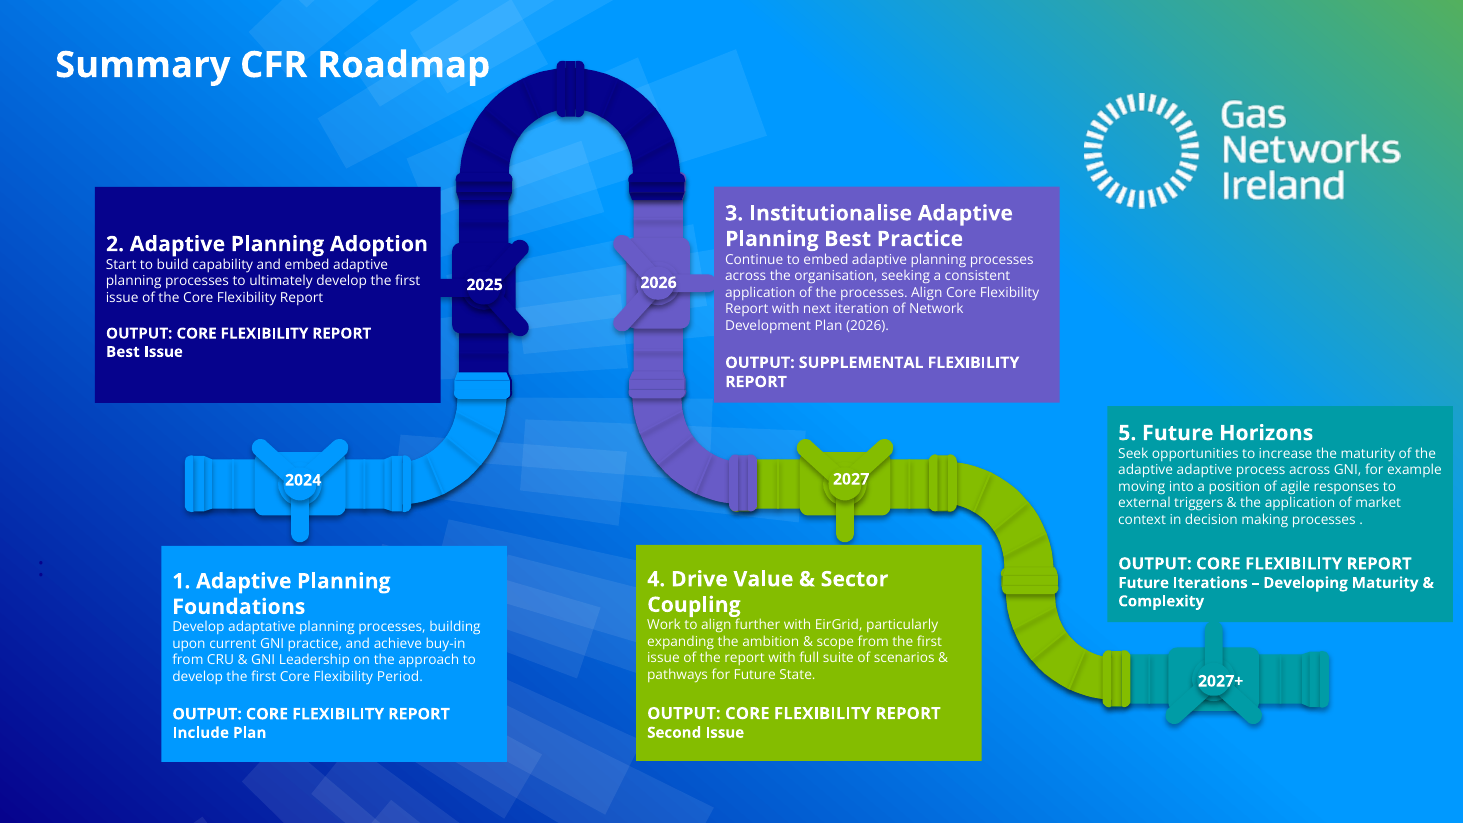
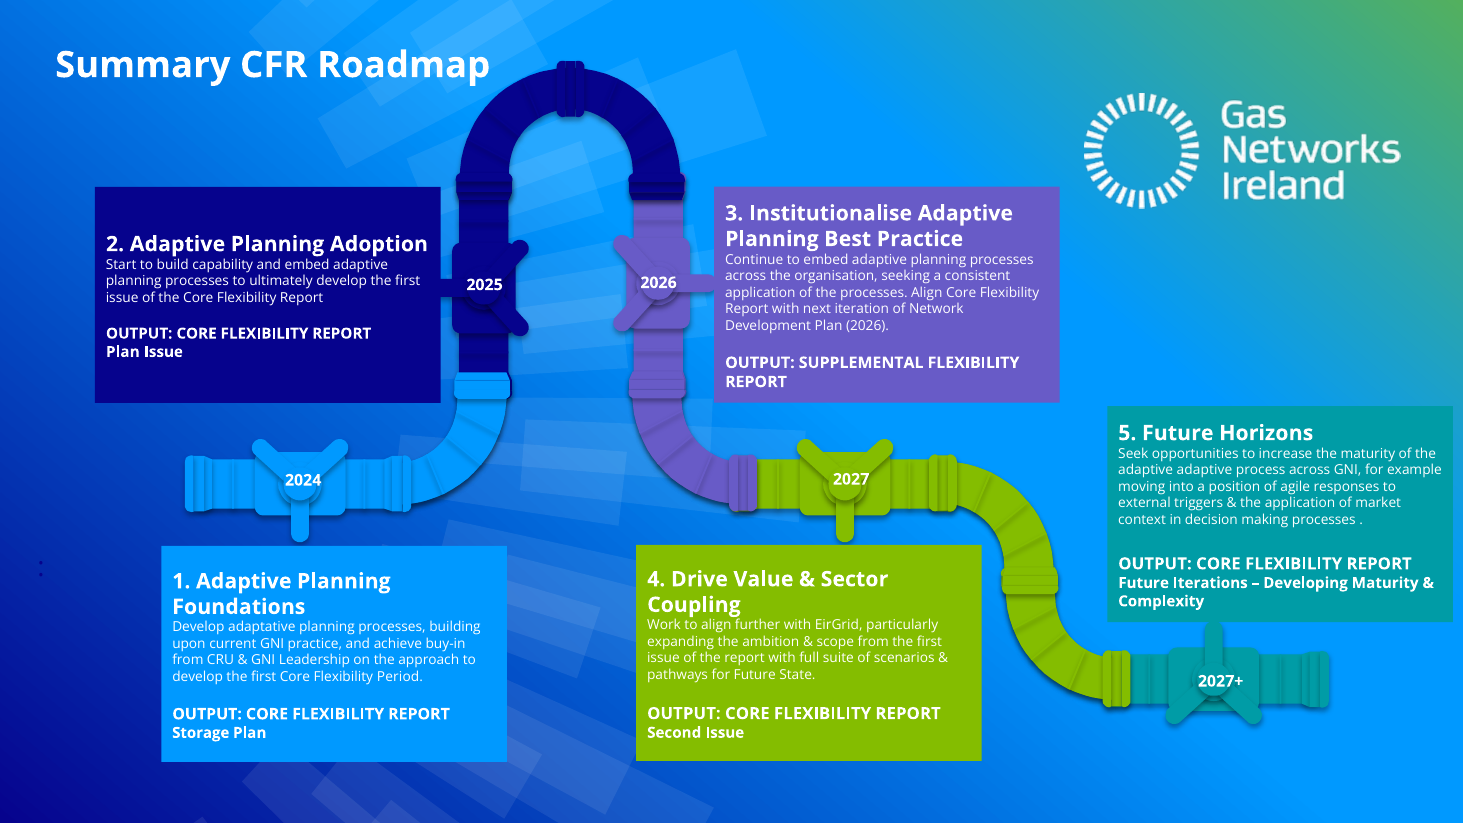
Best: Best -> Plan (123, 352)
Include: Include -> Storage (201, 733)
